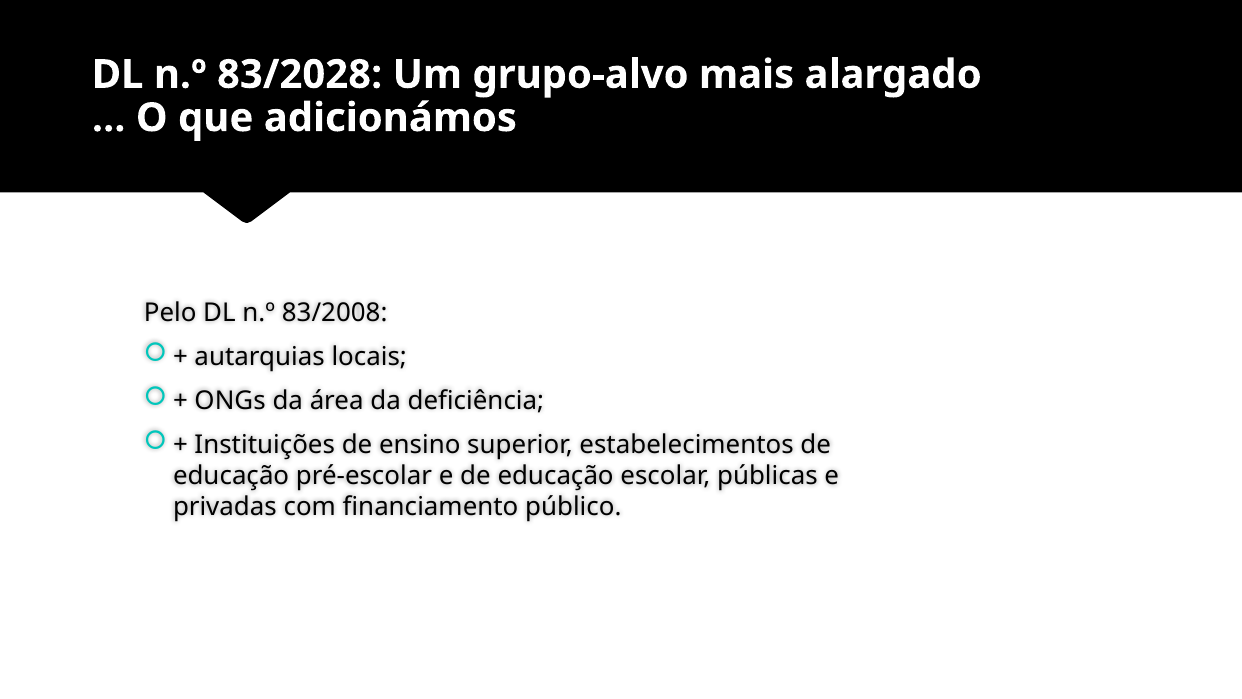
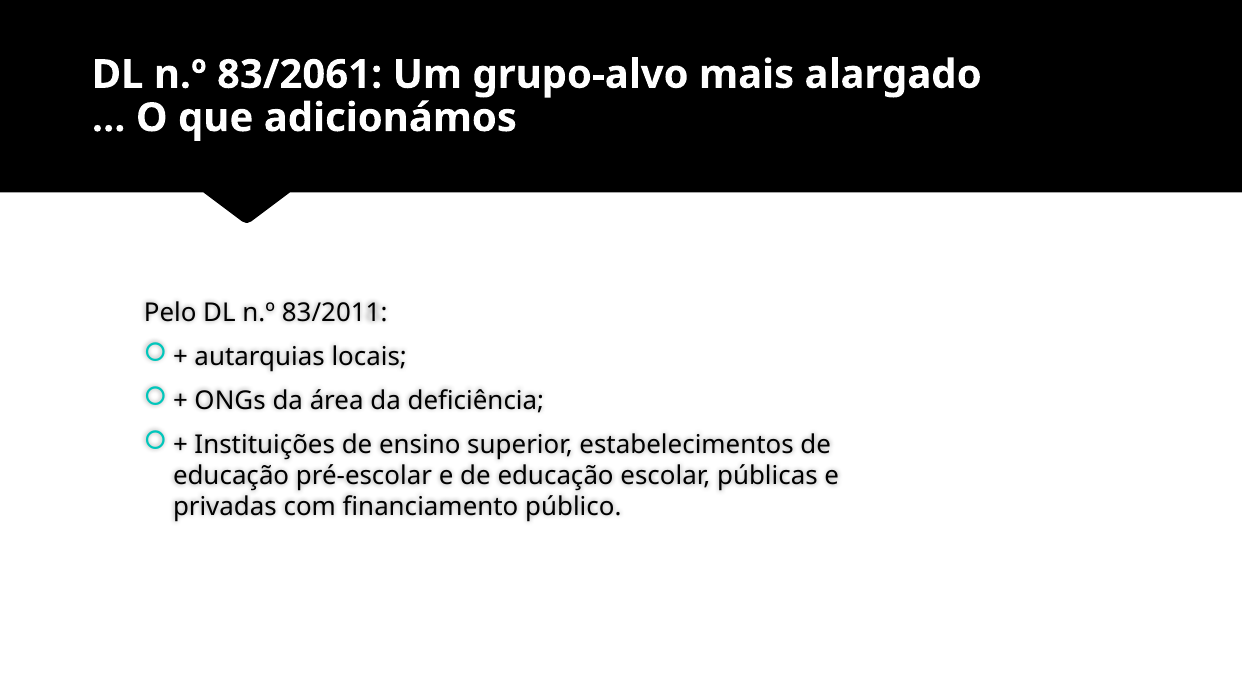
83/2028: 83/2028 -> 83/2061 (300, 75)
83/2008: 83/2008 -> 83/2011 (335, 313)
